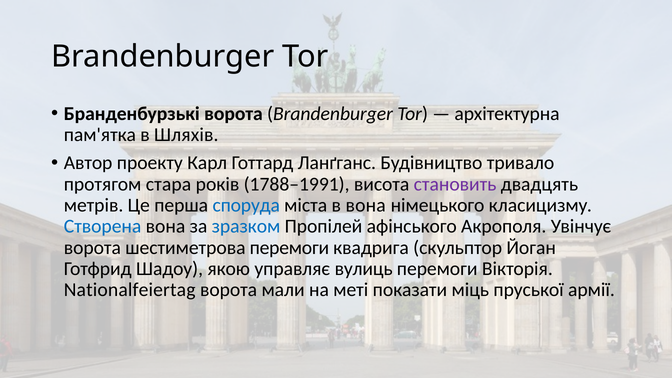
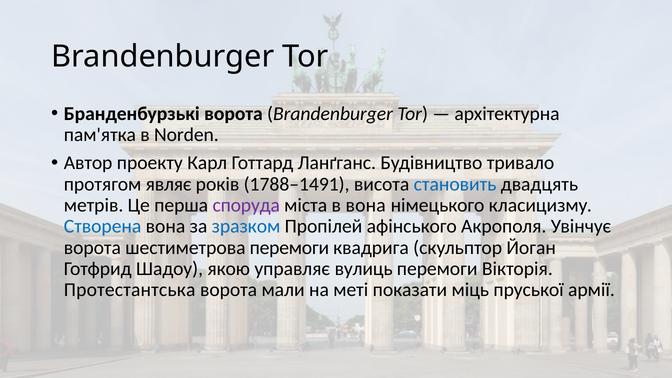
Шляхів: Шляхів -> Norden (186, 135)
стара: стара -> являє (169, 184)
1788–1991: 1788–1991 -> 1788–1491 (297, 184)
становить colour: purple -> blue (455, 184)
споруда colour: blue -> purple (246, 205)
Nationalfeiertag: Nationalfeiertag -> Протестантська (130, 290)
